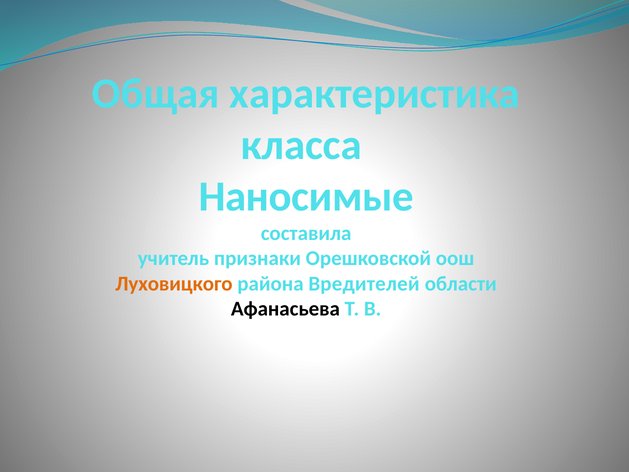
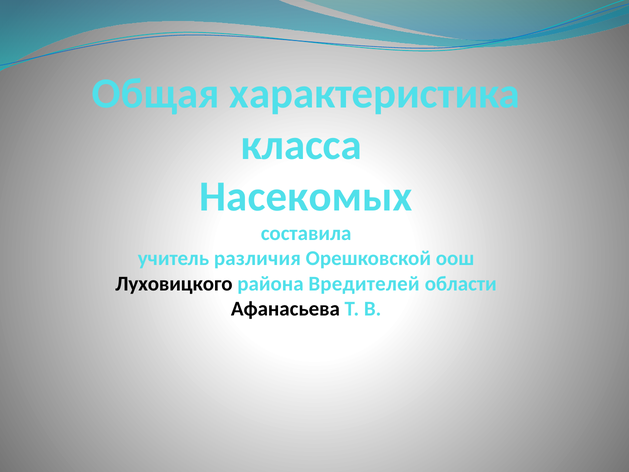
Наносимые: Наносимые -> Насекомых (306, 196)
признаки: признаки -> различия (257, 258)
Луховицкого colour: orange -> black (174, 284)
